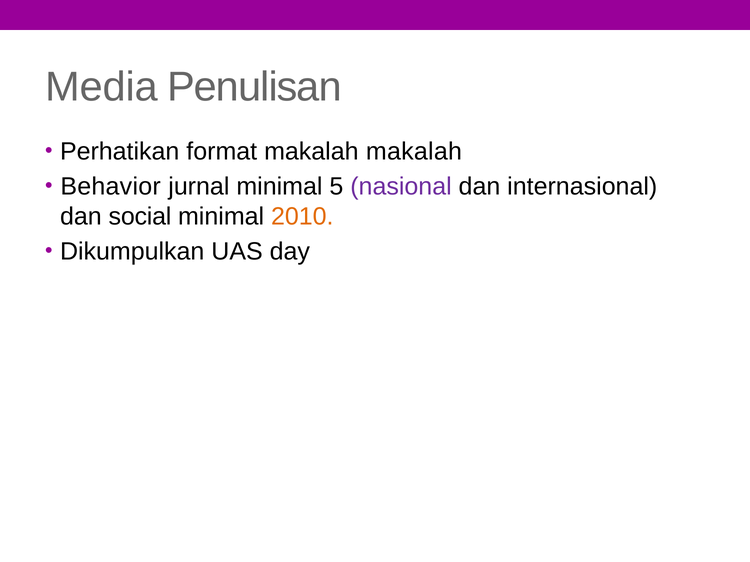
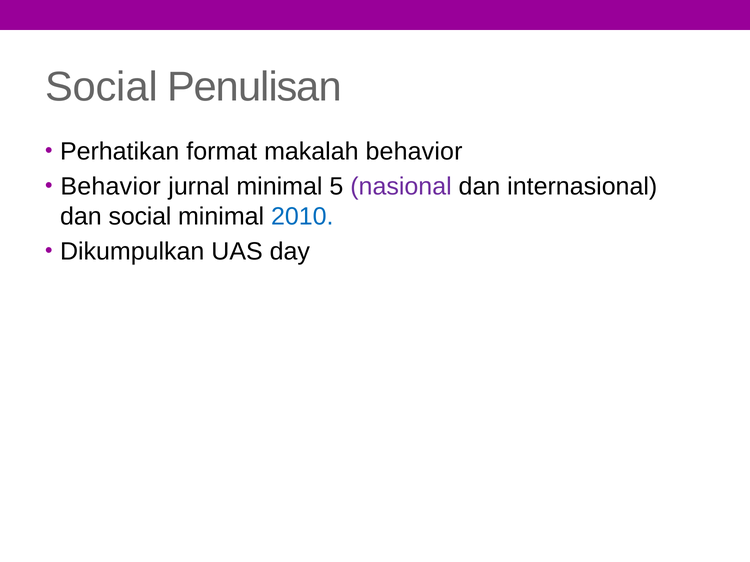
Media: Media -> Social (101, 87)
makalah makalah: makalah -> behavior (414, 152)
2010 colour: orange -> blue (302, 217)
